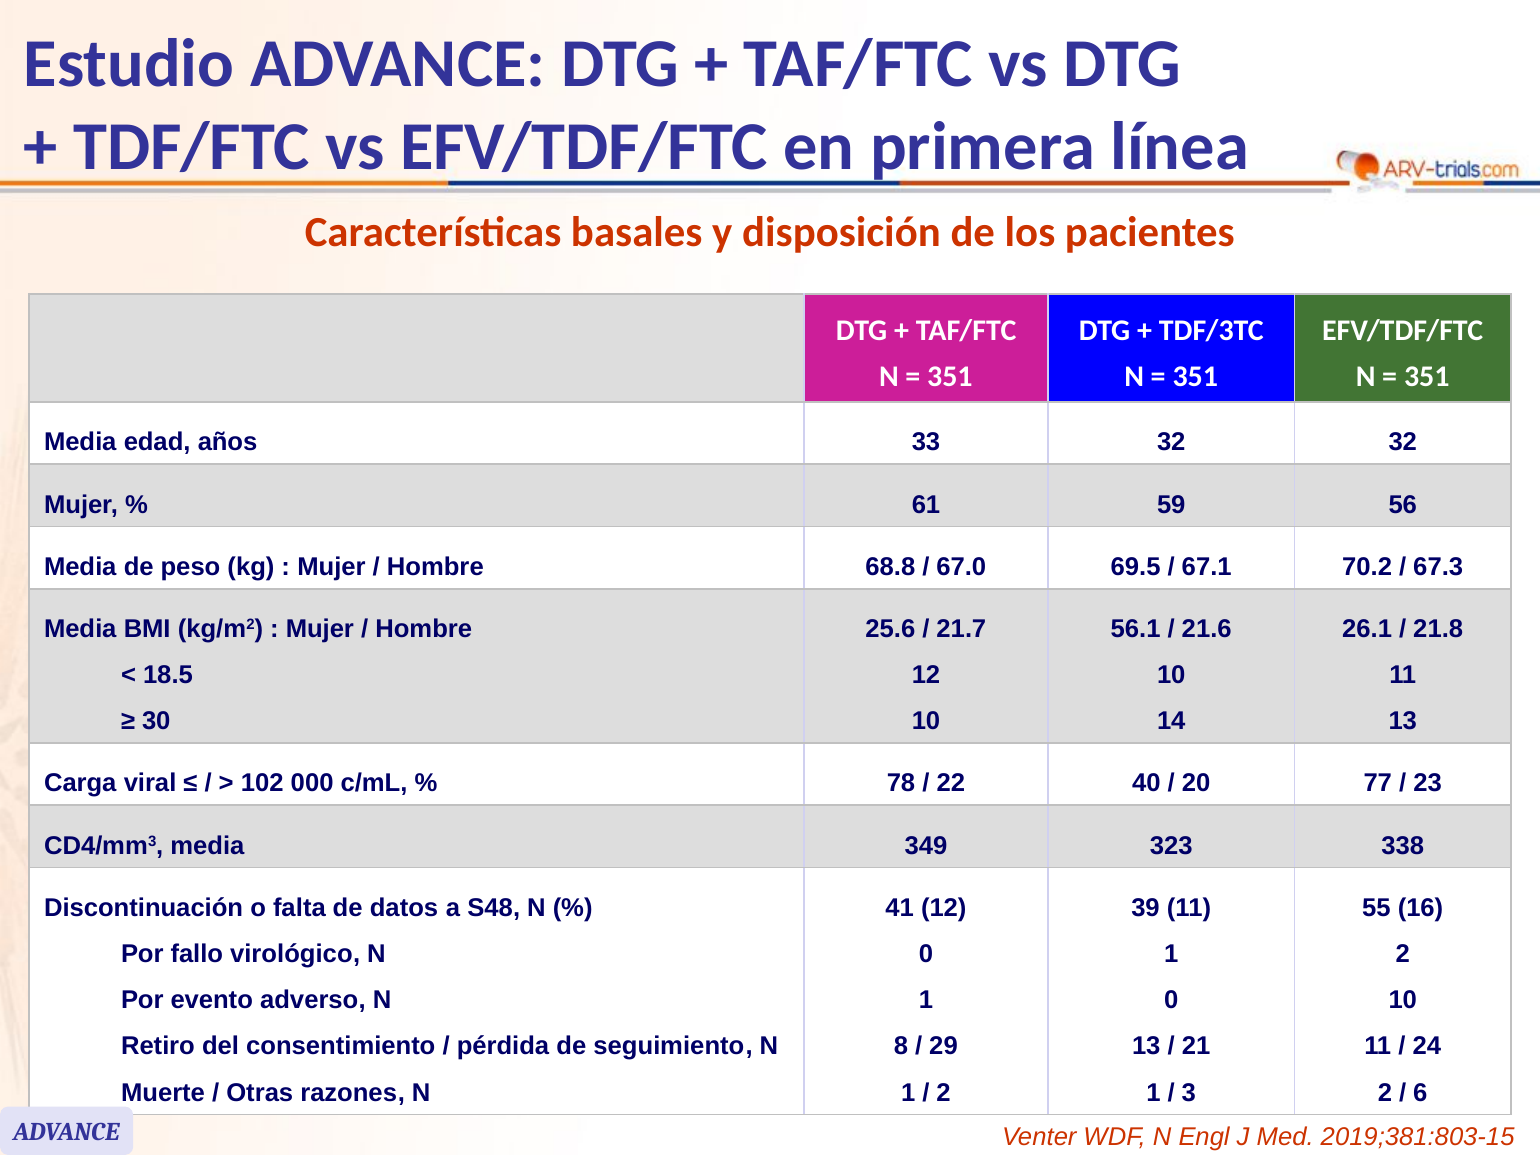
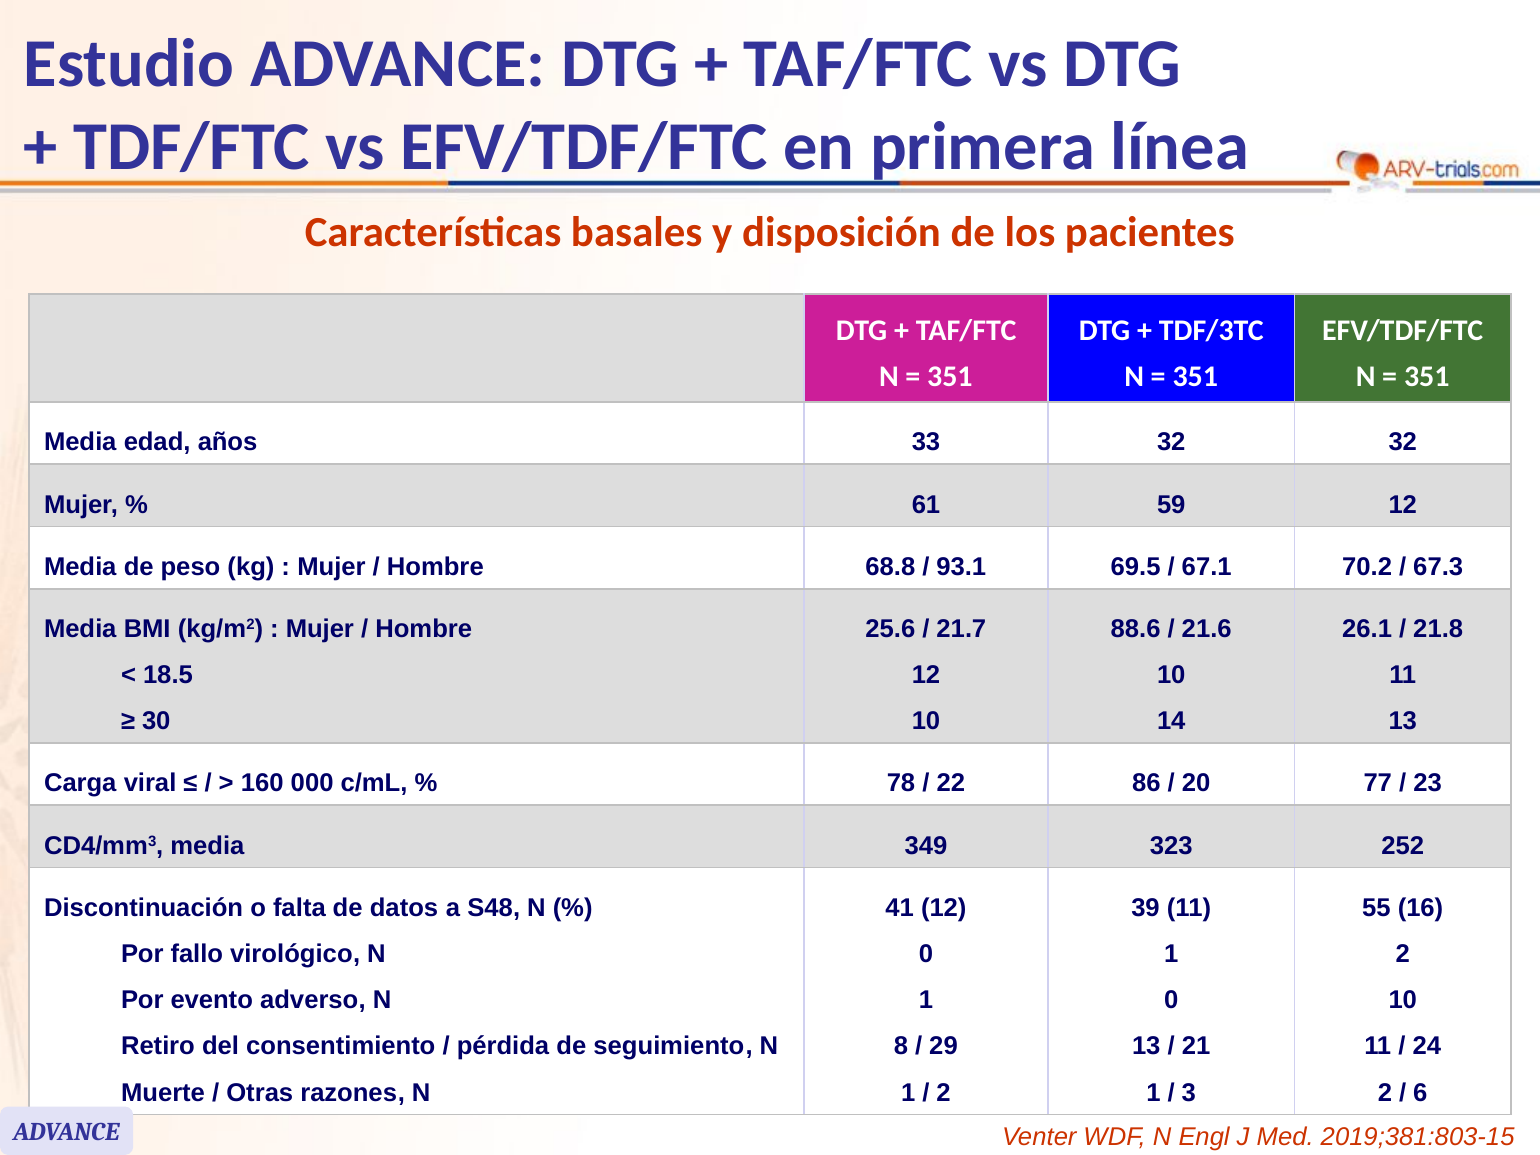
59 56: 56 -> 12 (1403, 505)
67.0: 67.0 -> 93.1 (961, 567)
56.1: 56.1 -> 88.6 (1136, 629)
102: 102 -> 160 (262, 783)
40: 40 -> 86 (1146, 783)
338: 338 -> 252 (1403, 846)
